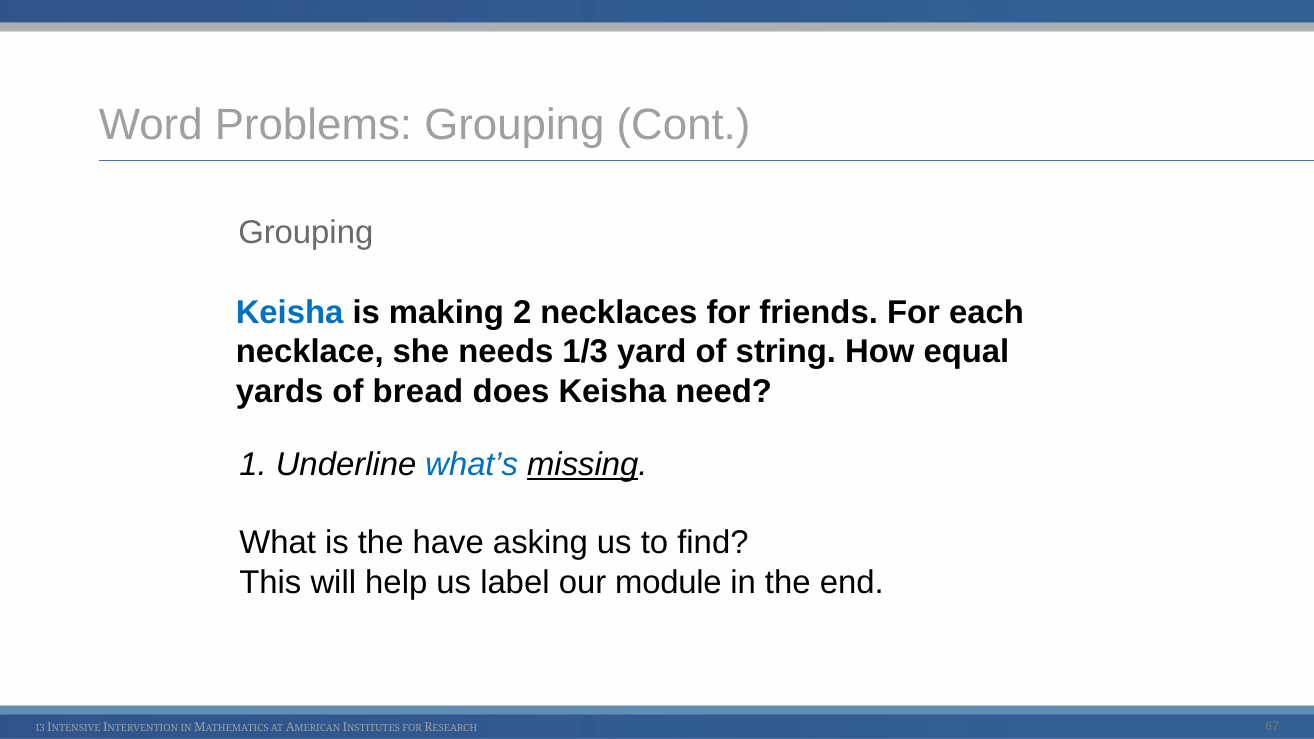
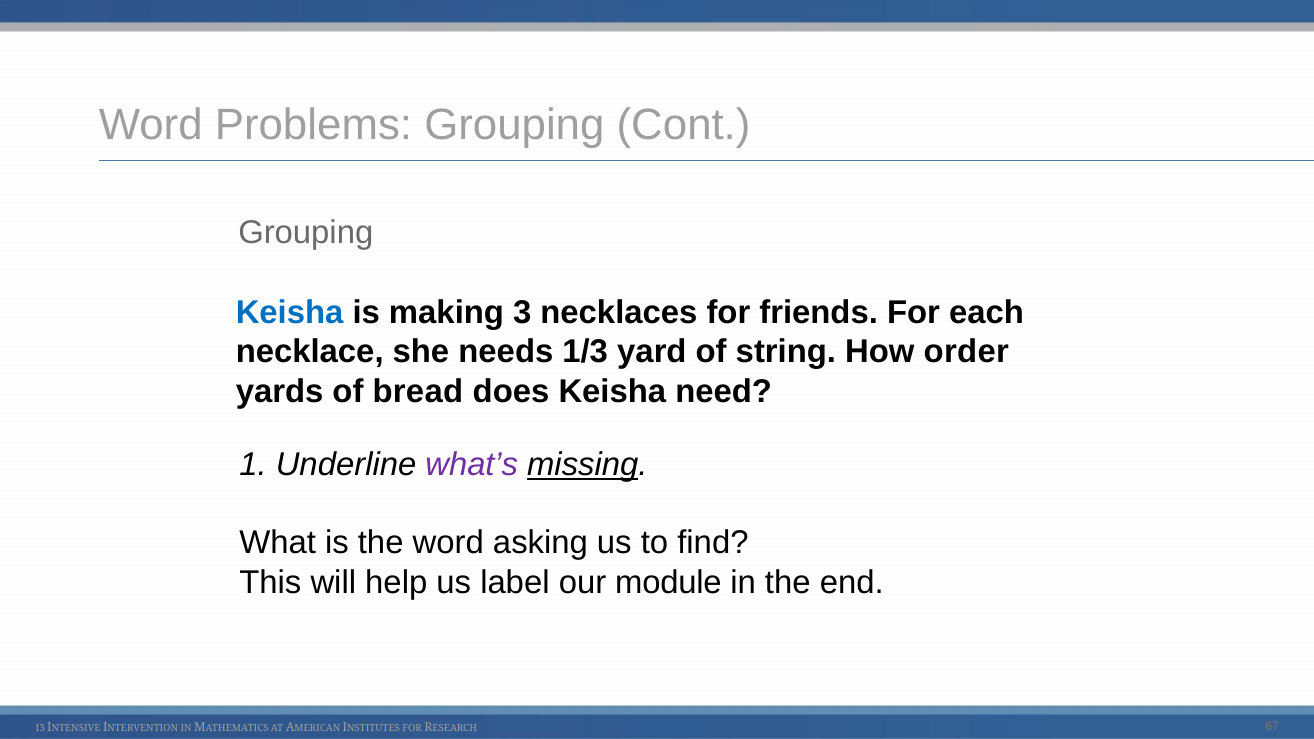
2: 2 -> 3 (522, 312)
equal: equal -> order (966, 352)
what’s colour: blue -> purple (472, 464)
the have: have -> word (448, 543)
